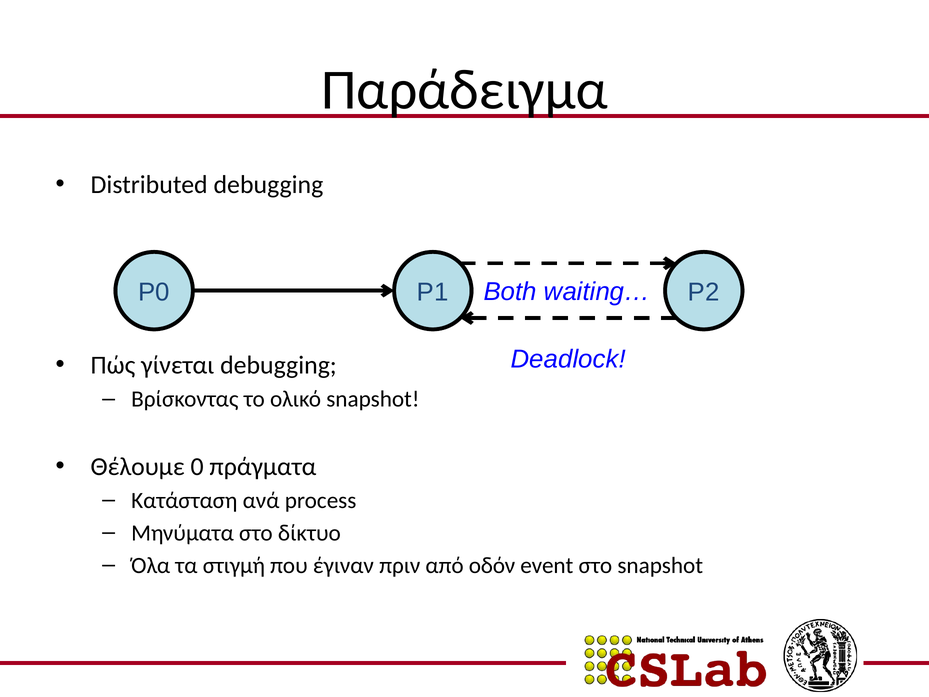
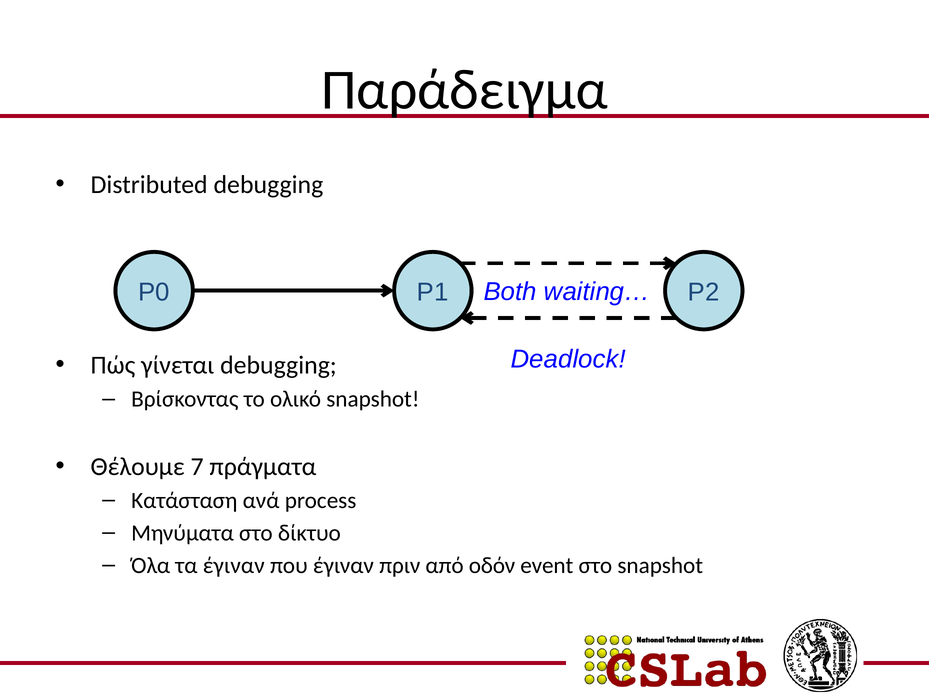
0: 0 -> 7 (197, 466)
τα στιγμή: στιγμή -> έγιναν (234, 565)
